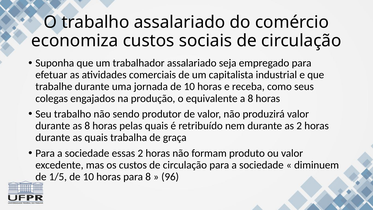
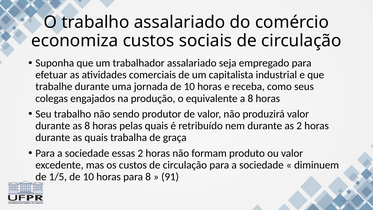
96: 96 -> 91 (170, 177)
